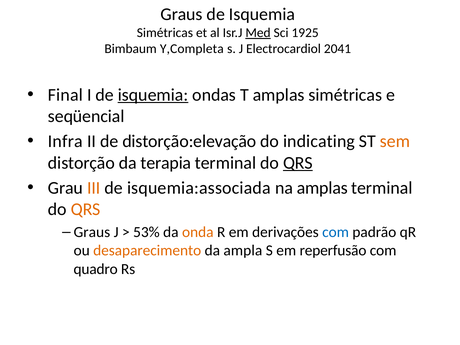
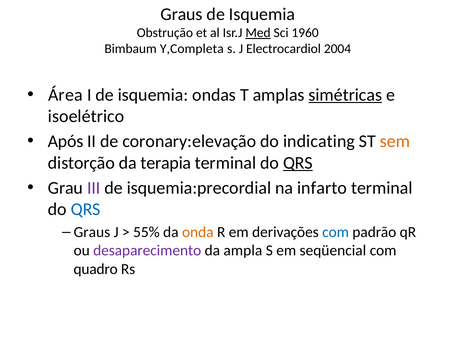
Simétricas: Simétricas -> Obstrução (165, 33)
1925: 1925 -> 1960 (305, 33)
2041: 2041 -> 2004 (337, 49)
Final: Final -> Área (65, 95)
isquemia underline: present -> none (153, 95)
simétricas underline: none -> present (345, 95)
seqüencial: seqüencial -> isoelétrico (86, 116)
Infra: Infra -> Após (66, 141)
distorção:elevação: distorção:elevação -> coronary:elevação (189, 141)
III colour: orange -> purple (94, 188)
isquemia:associada: isquemia:associada -> isquemia:precordial (199, 188)
na amplas: amplas -> infarto (322, 188)
QRS colour: orange -> blue (86, 209)
53%: 53% -> 55% (146, 232)
desaparecimento colour: orange -> purple (147, 251)
reperfusão: reperfusão -> seqüencial (333, 251)
